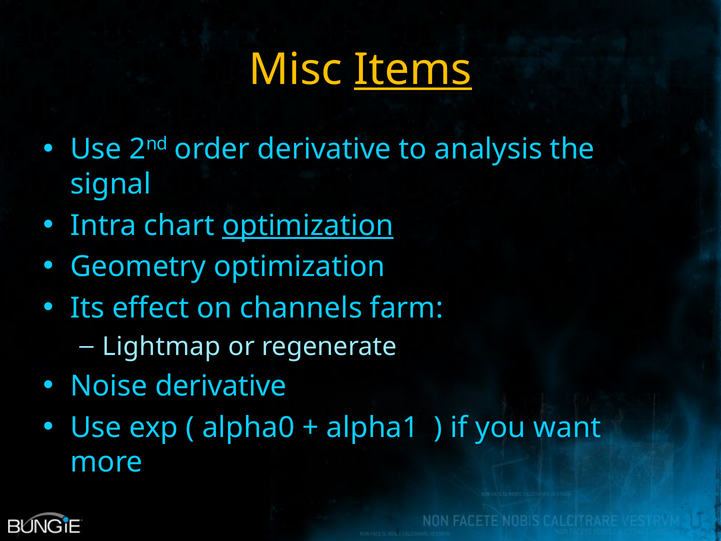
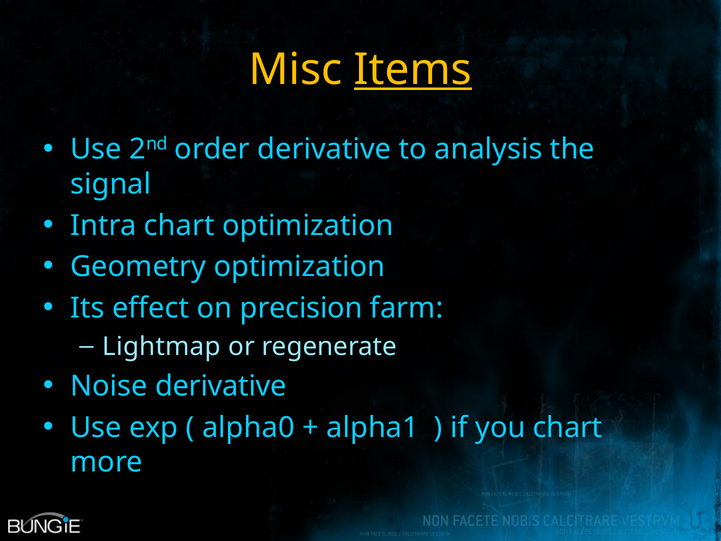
optimization underline: present -> none (308, 225)
channels: channels -> precision (301, 308)
you want: want -> chart (568, 427)
